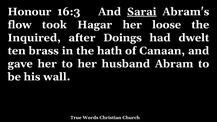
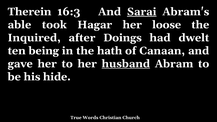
Honour: Honour -> Therein (29, 12)
flow: flow -> able (19, 25)
brass: brass -> being (44, 51)
husband underline: none -> present (126, 64)
wall: wall -> hide (57, 77)
